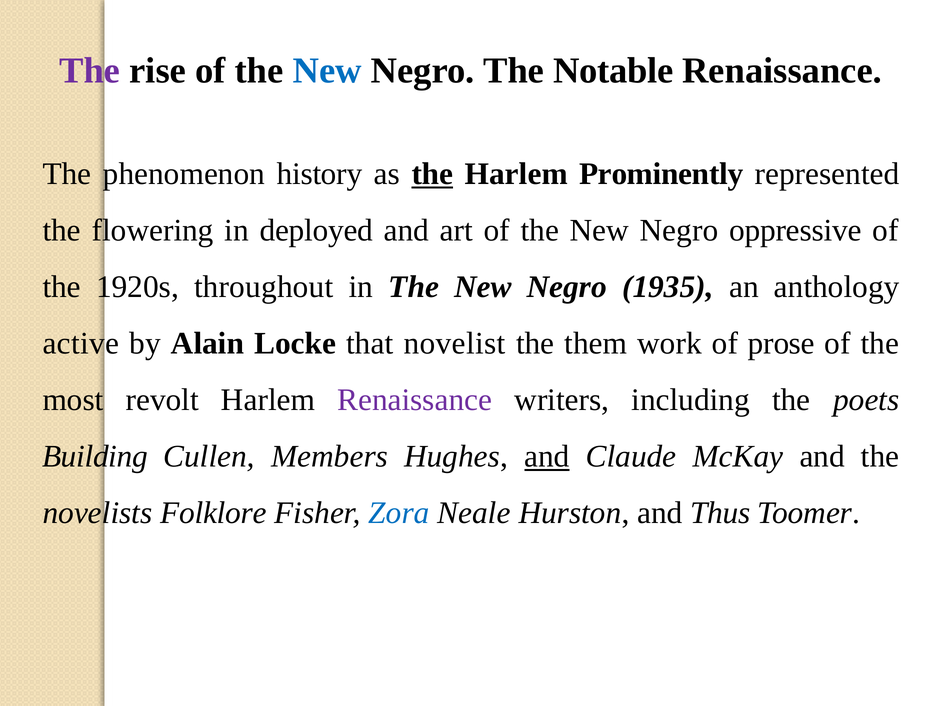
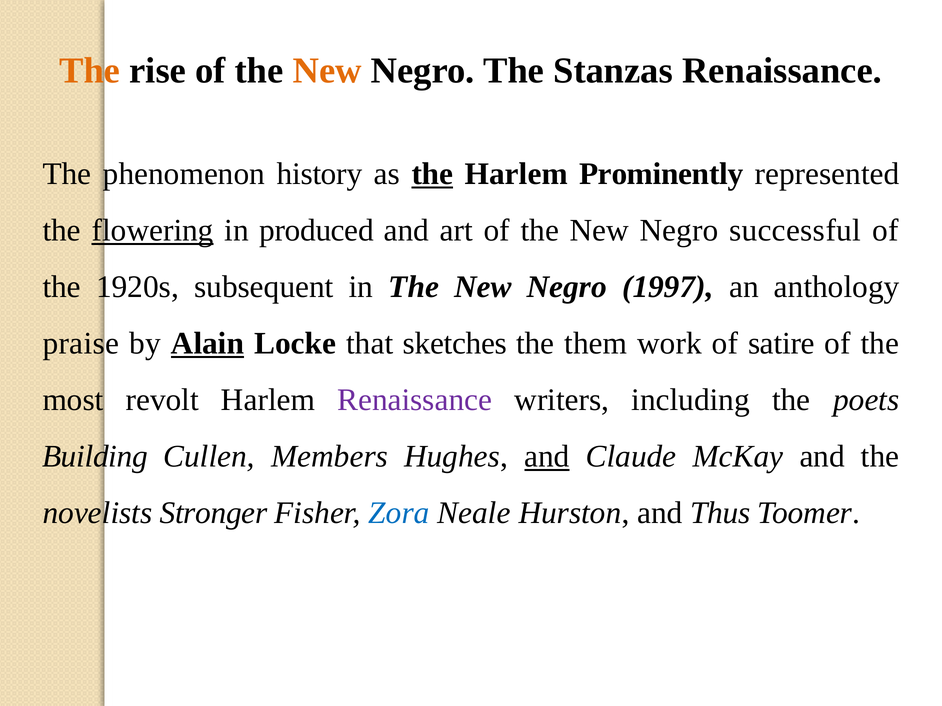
The colour: purple -> orange (90, 71)
New colour: blue -> orange (327, 71)
Notable: Notable -> Stanzas (613, 71)
flowering underline: none -> present (153, 231)
deployed: deployed -> produced (316, 231)
oppressive: oppressive -> successful (795, 231)
throughout: throughout -> subsequent (264, 287)
1935: 1935 -> 1997 (668, 287)
active: active -> praise (81, 344)
Alain underline: none -> present (208, 344)
novelist: novelist -> sketches (455, 344)
prose: prose -> satire (781, 344)
Folklore: Folklore -> Stronger (213, 513)
